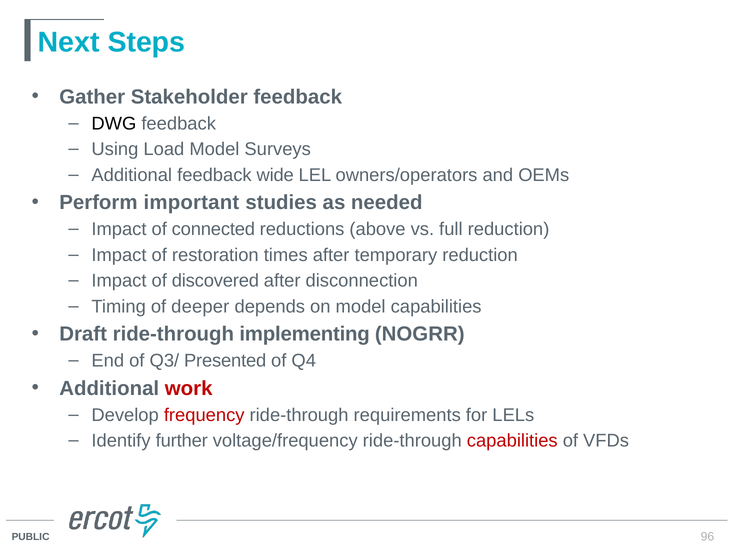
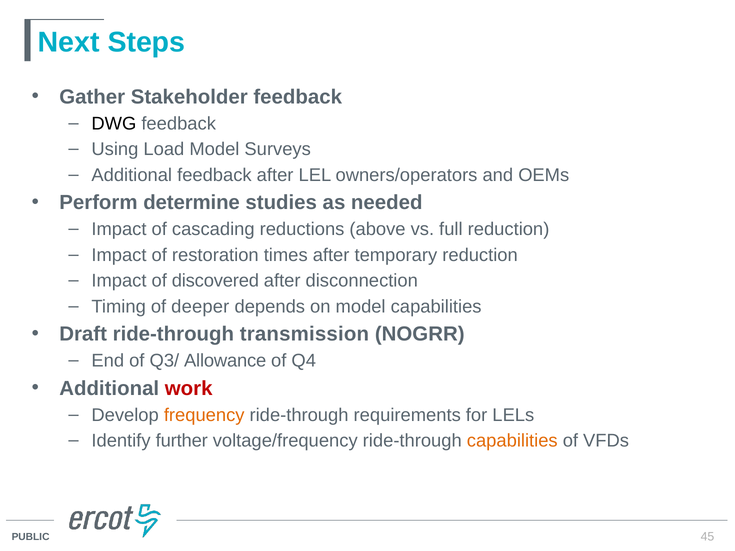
feedback wide: wide -> after (275, 175)
important: important -> determine (192, 203)
connected: connected -> cascading (213, 230)
implementing: implementing -> transmission (304, 334)
Presented: Presented -> Allowance (225, 361)
frequency colour: red -> orange (204, 415)
capabilities colour: red -> orange (512, 441)
96: 96 -> 45 (707, 537)
